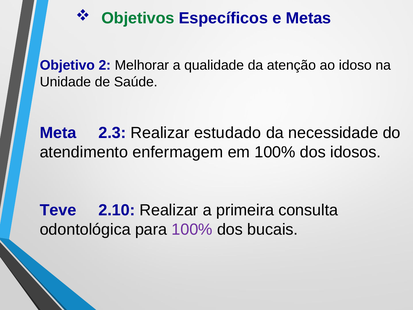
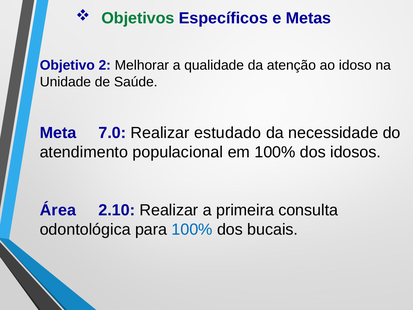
2.3: 2.3 -> 7.0 (112, 133)
enfermagem: enfermagem -> populacional (178, 152)
Teve: Teve -> Área (58, 210)
100% colour: purple -> blue (192, 229)
